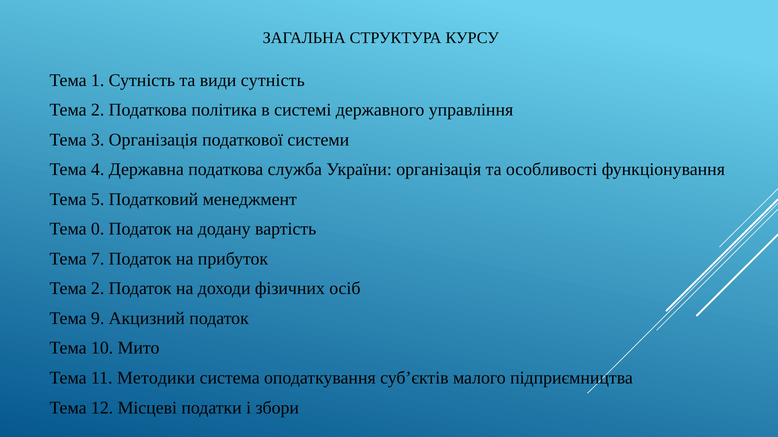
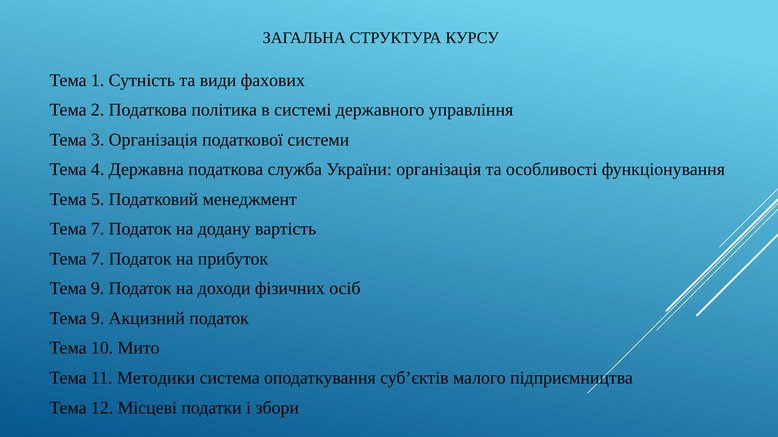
види сутність: сутність -> фахових (273, 80)
0: 0 -> 7 (98, 229)
2: 2 -> 9 (98, 289)
